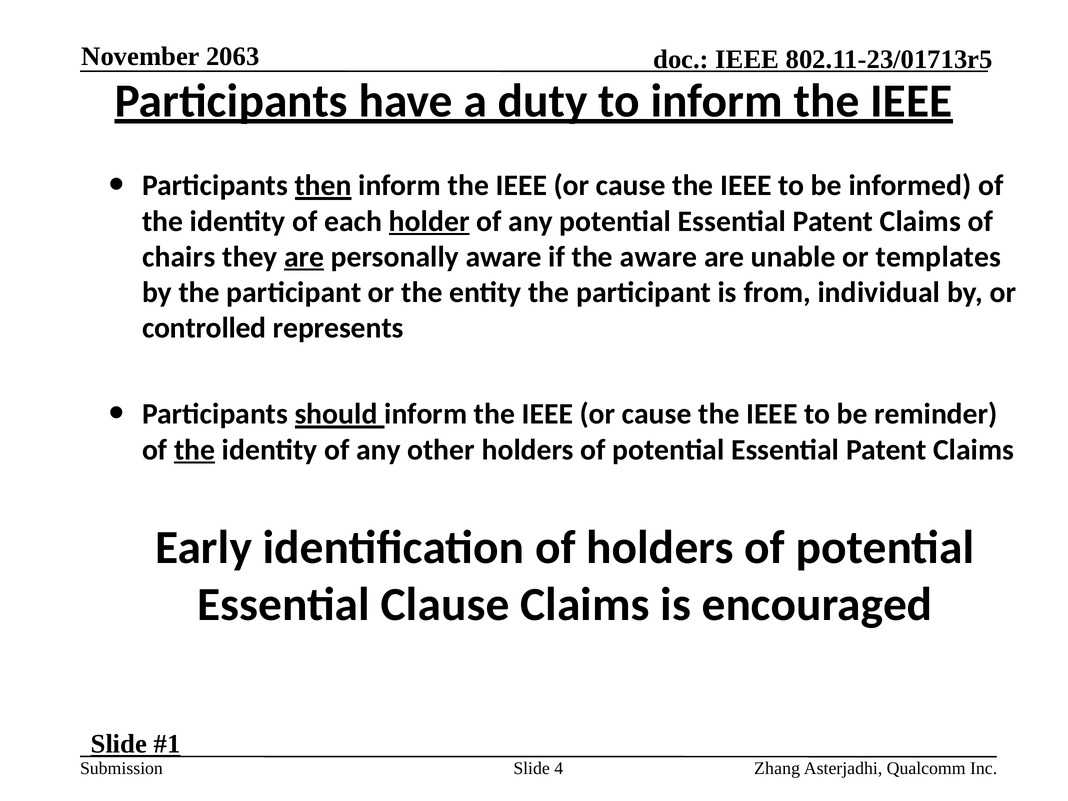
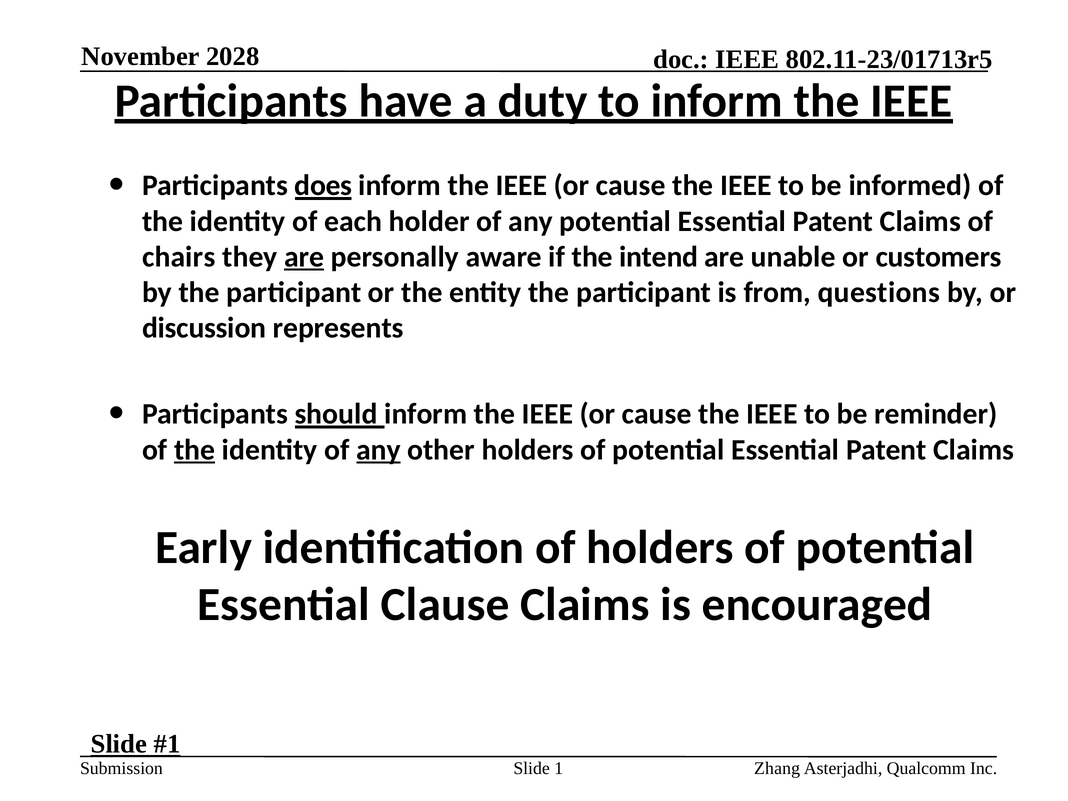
2063: 2063 -> 2028 (233, 57)
then: then -> does (323, 186)
holder underline: present -> none (429, 221)
the aware: aware -> intend (659, 257)
templates: templates -> customers (939, 257)
individual: individual -> questions (879, 292)
controlled: controlled -> discussion (204, 328)
any underline: none -> present (378, 450)
4: 4 -> 1 (559, 768)
